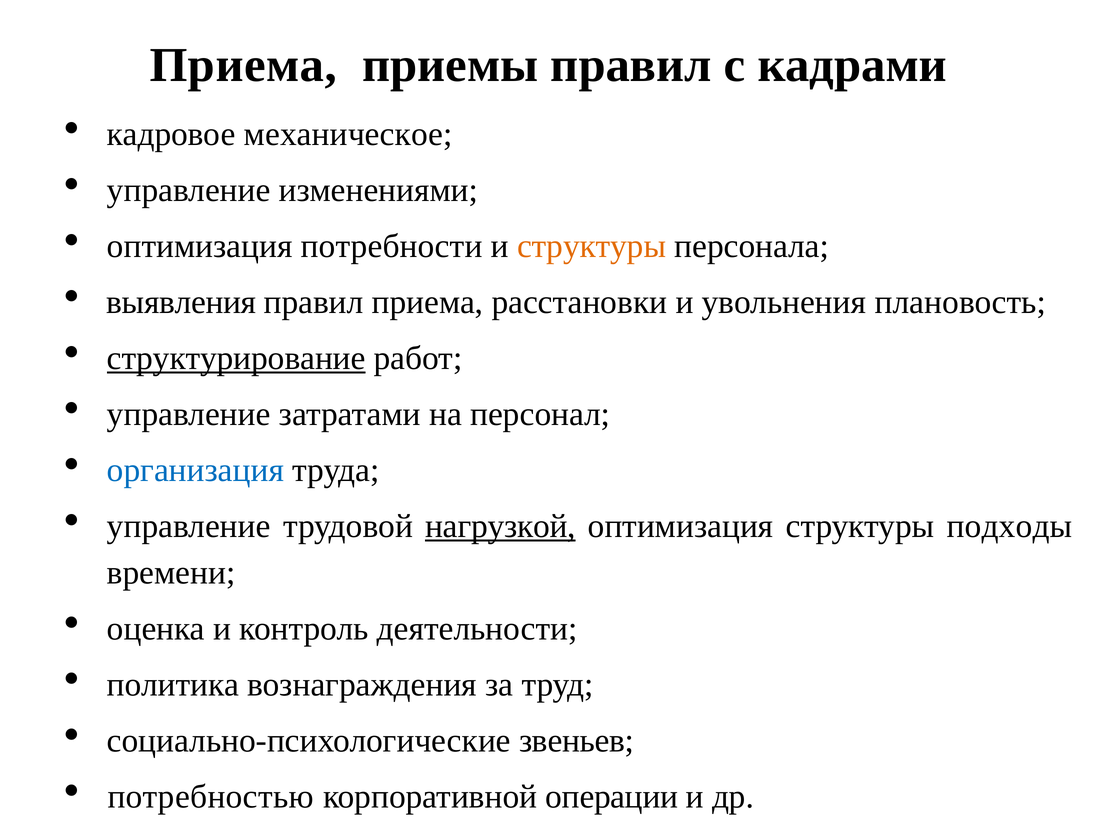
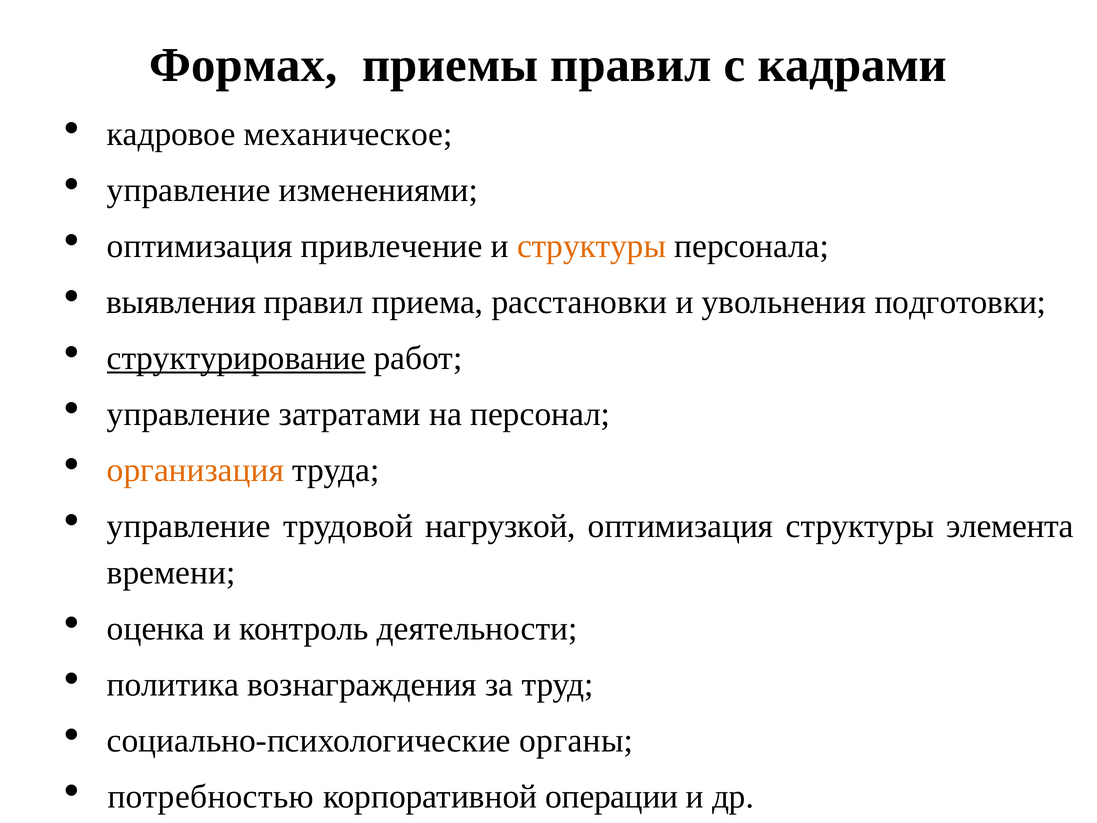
Приема: Приема -> Формах (243, 65)
потребности: потребности -> привлечение (392, 246)
плановость: плановость -> подготовки (960, 302)
организация colour: blue -> orange (195, 470)
нагрузкой underline: present -> none (500, 526)
подходы: подходы -> элемента (1010, 526)
звеньев: звеньев -> органы (576, 740)
